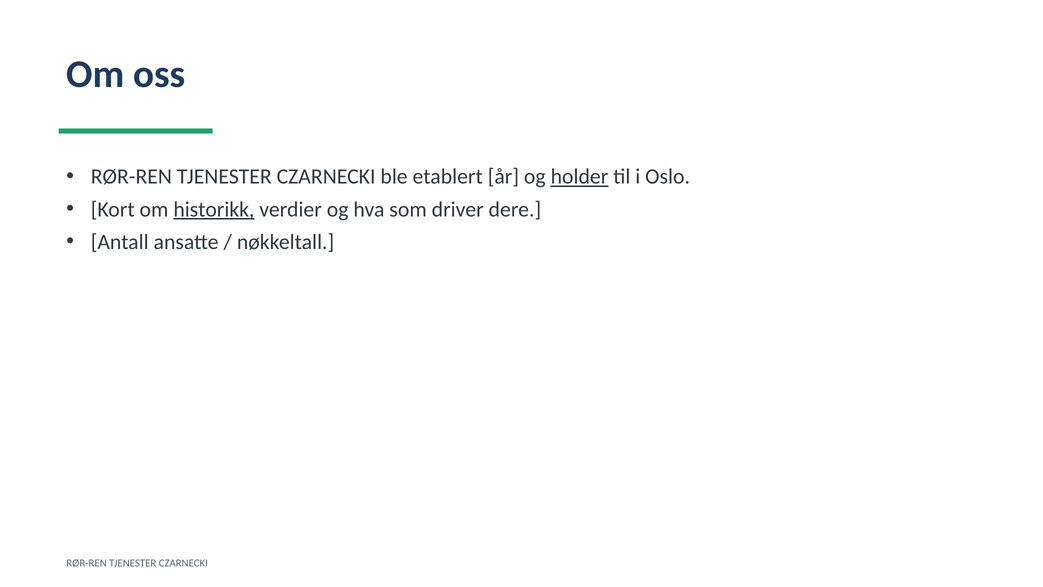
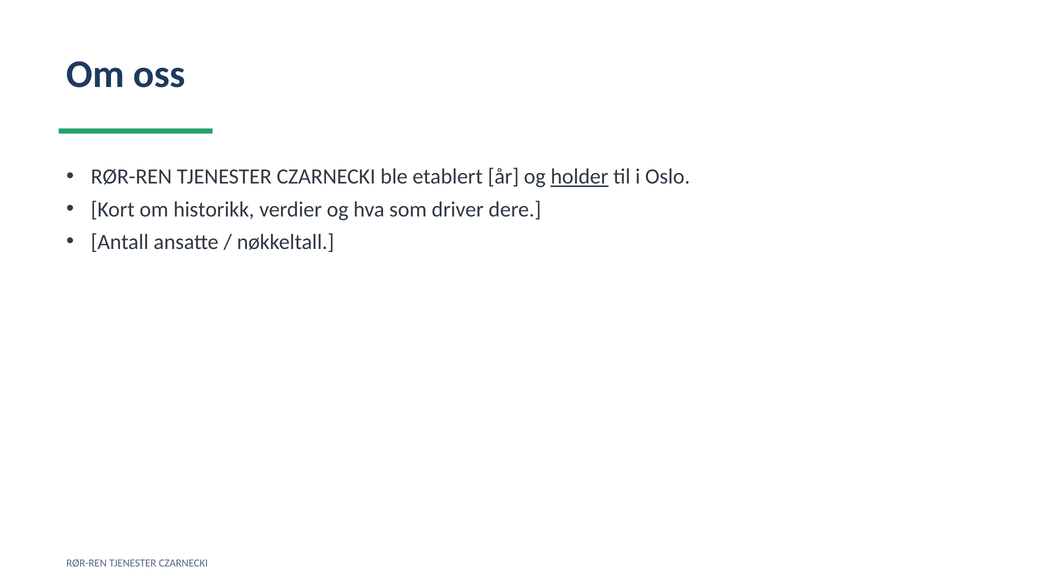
historikk underline: present -> none (214, 209)
